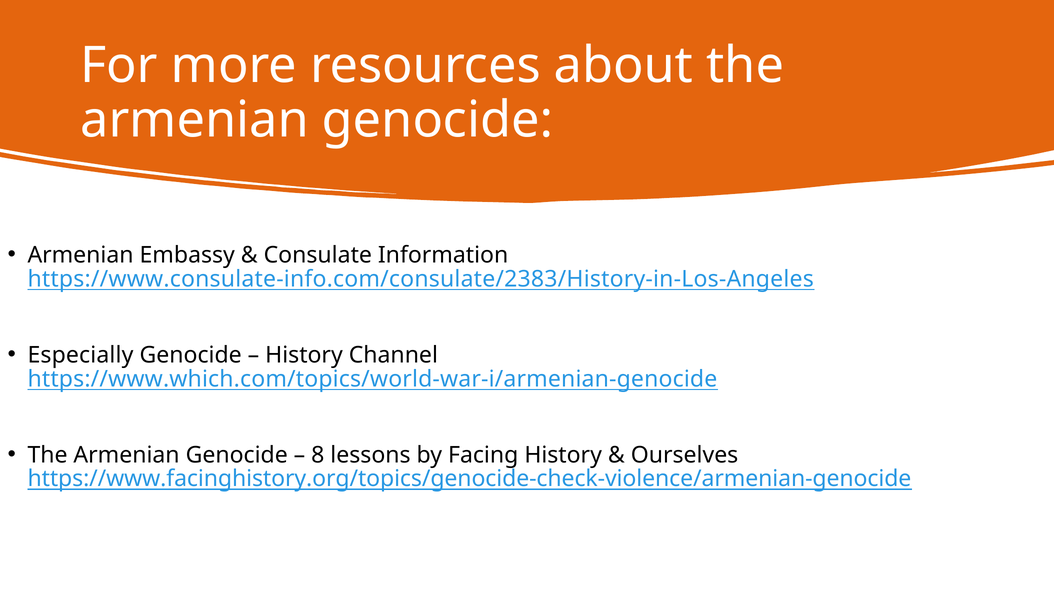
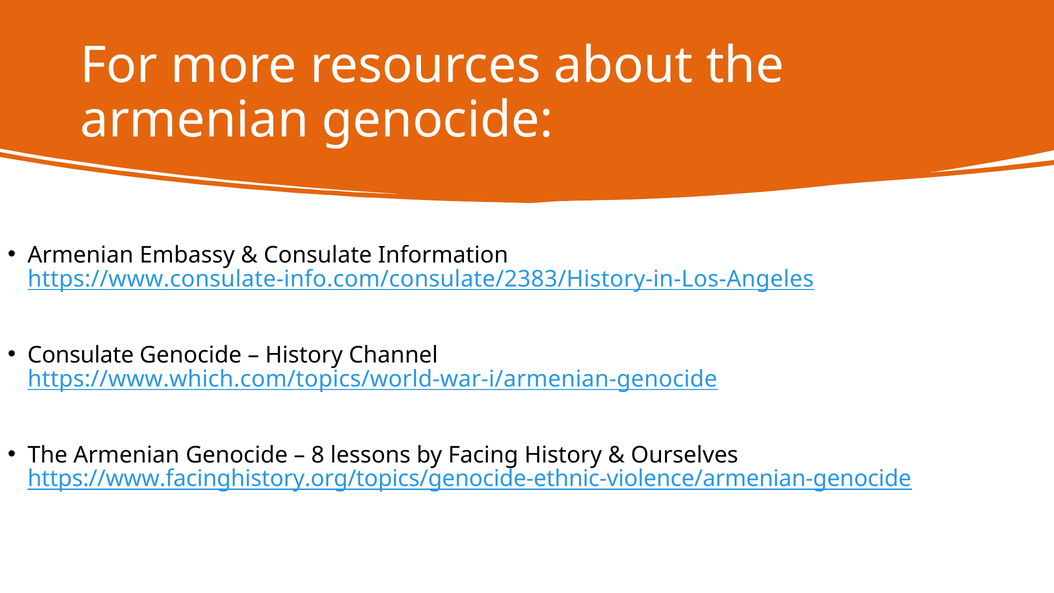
Especially: Especially -> Consulate (81, 355)
https://www.facinghistory.org/topics/genocide-check-violence/armenian-genocide: https://www.facinghistory.org/topics/genocide-check-violence/armenian-genocide -> https://www.facinghistory.org/topics/genocide-ethnic-violence/armenian-genocide (469, 479)
